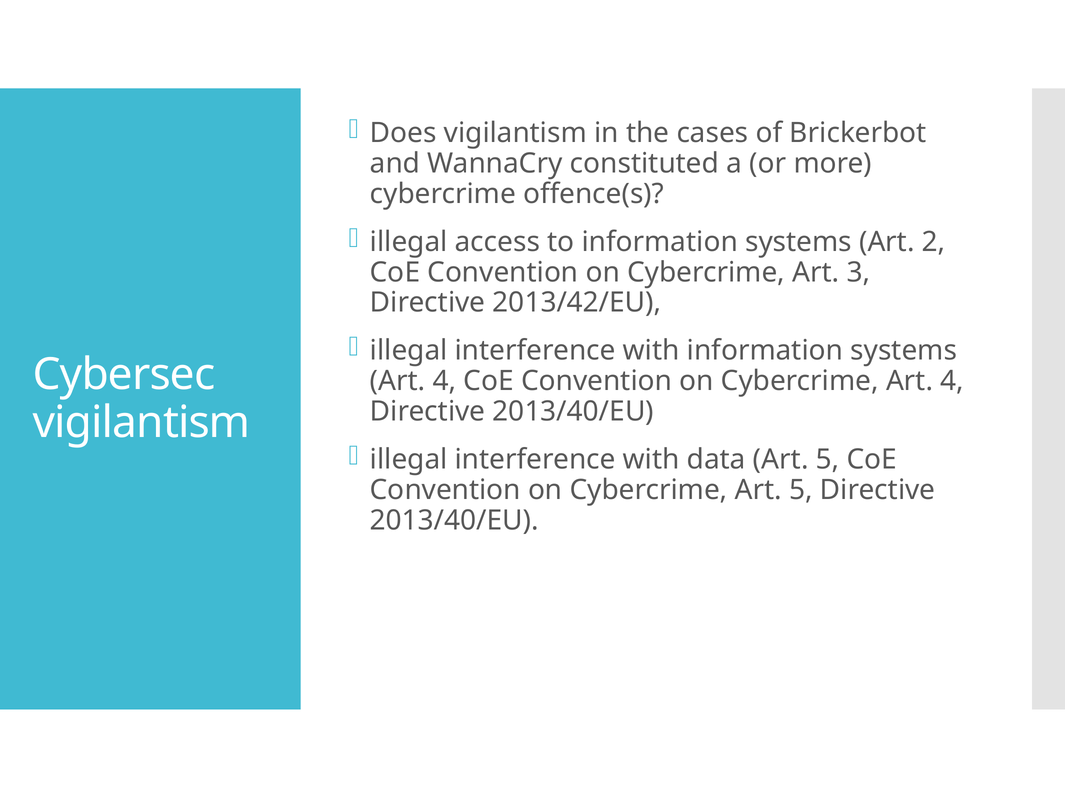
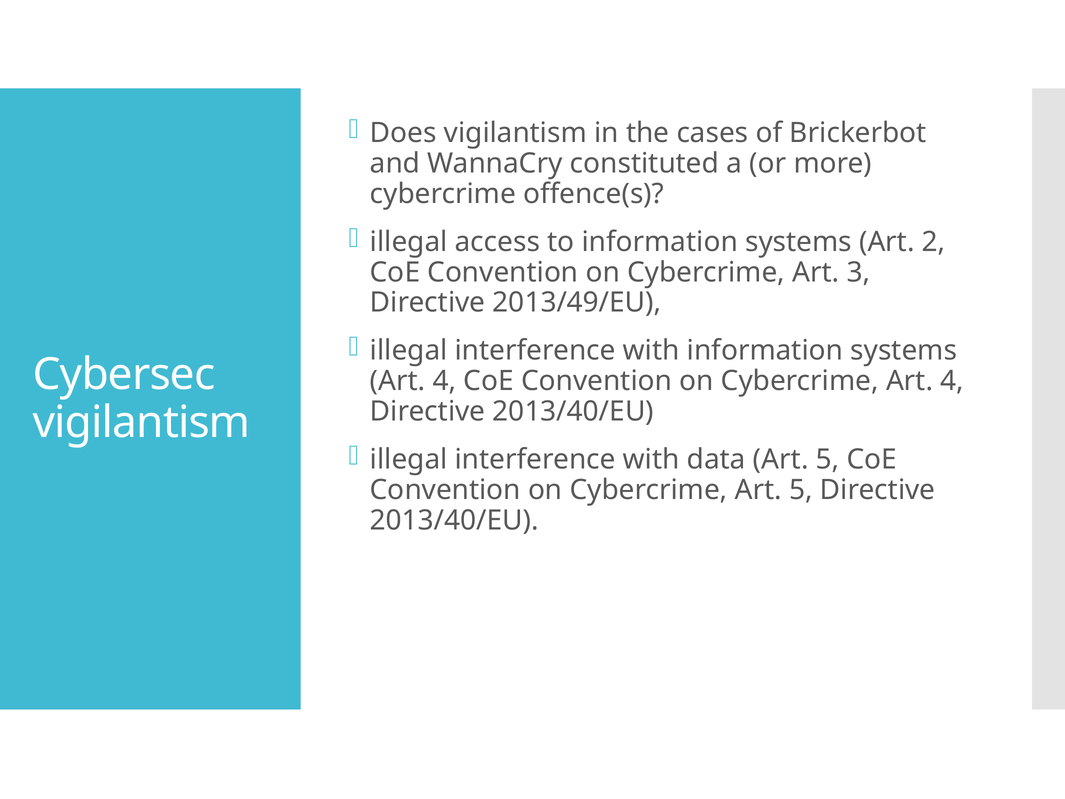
2013/42/EU: 2013/42/EU -> 2013/49/EU (577, 303)
